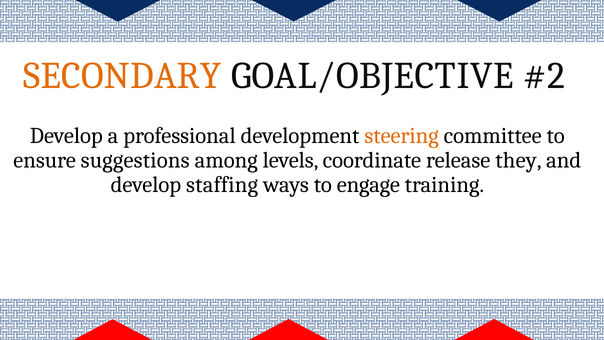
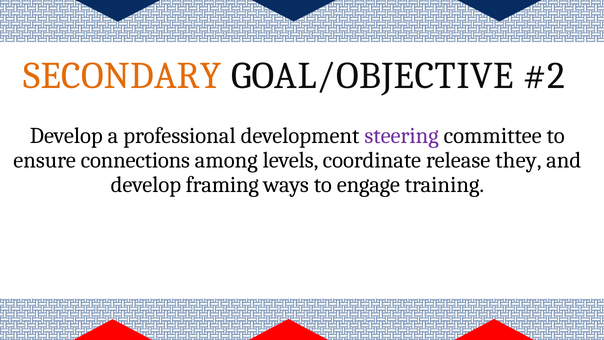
steering colour: orange -> purple (402, 136)
suggestions: suggestions -> connections (135, 160)
staffing: staffing -> framing (222, 185)
